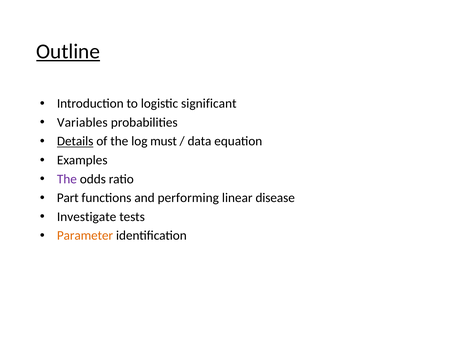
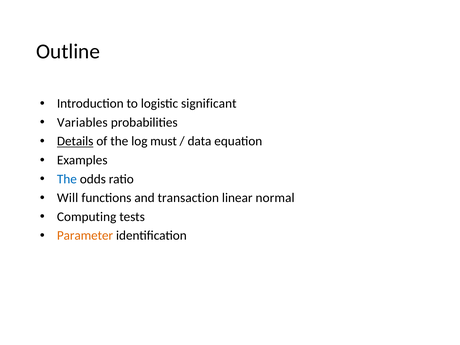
Outline underline: present -> none (68, 52)
The colour: purple -> blue (67, 179)
Part: Part -> Will (68, 198)
performing: performing -> transaction (188, 198)
disease: disease -> normal (275, 198)
Investigate: Investigate -> Computing (87, 217)
